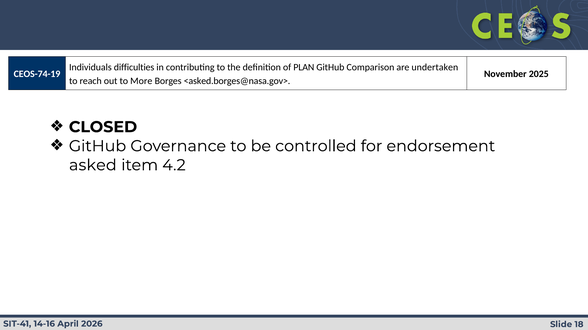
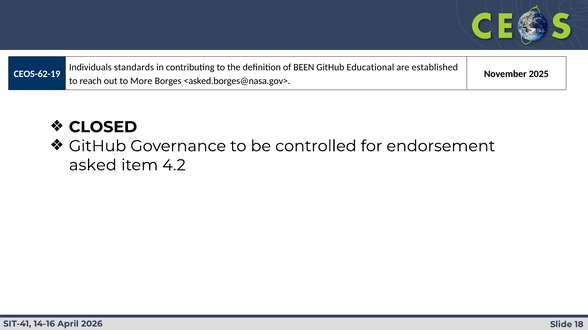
difficulties: difficulties -> standards (134, 67)
PLAN: PLAN -> BEEN (304, 67)
Comparison: Comparison -> Educational (370, 67)
undertaken: undertaken -> established (435, 67)
CEOS-74-19: CEOS-74-19 -> CEOS-62-19 (37, 74)
